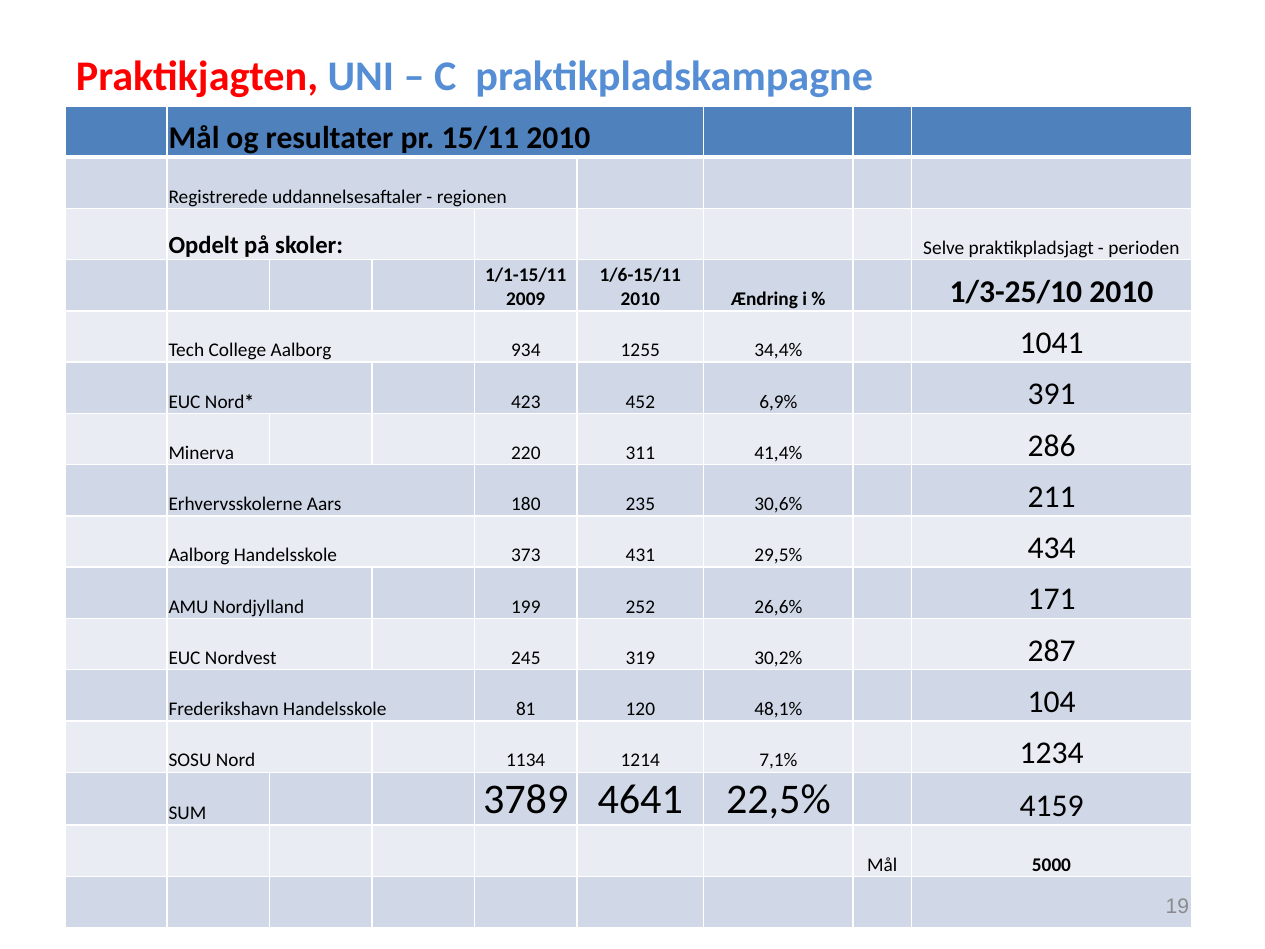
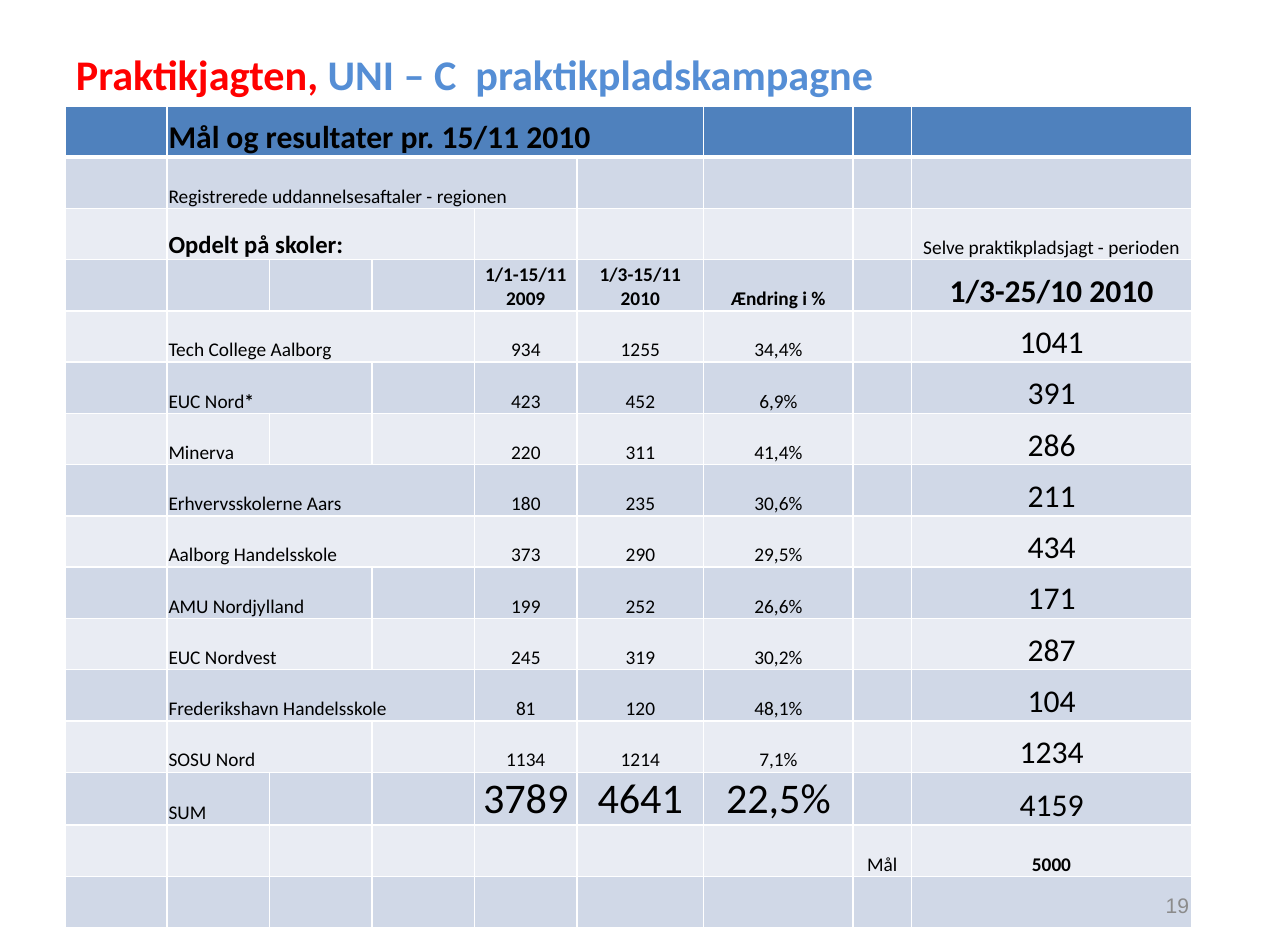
1/6-15/11: 1/6-15/11 -> 1/3-15/11 (640, 275)
431: 431 -> 290 (640, 555)
